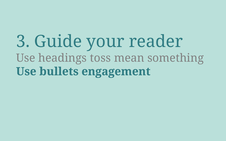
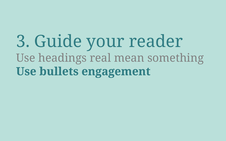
toss: toss -> real (100, 58)
